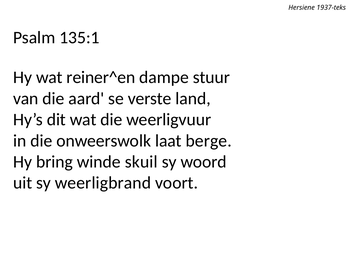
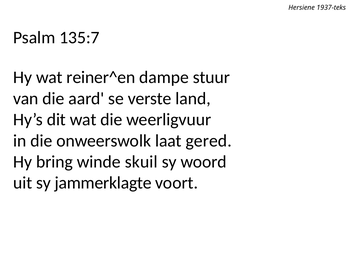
135:1: 135:1 -> 135:7 (79, 38)
berge: berge -> gered (209, 141)
weerligbrand: weerligbrand -> jammerklagte (103, 183)
